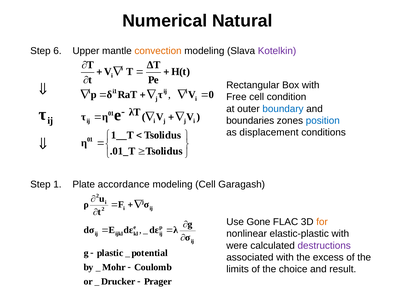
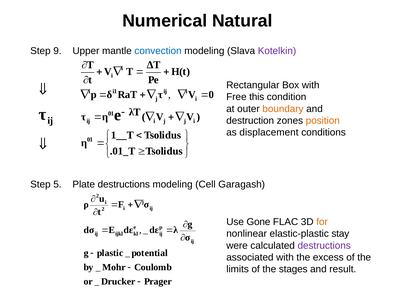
6: 6 -> 9 (57, 51)
convection colour: orange -> blue (158, 51)
Free cell: cell -> this (257, 97)
boundary colour: blue -> orange (283, 109)
boundaries: boundaries -> destruction (250, 121)
position colour: blue -> orange (323, 121)
1: 1 -> 5 (57, 185)
Plate accordance: accordance -> destructions (124, 185)
elastic-plastic with: with -> stay (340, 234)
choice: choice -> stages (293, 269)
